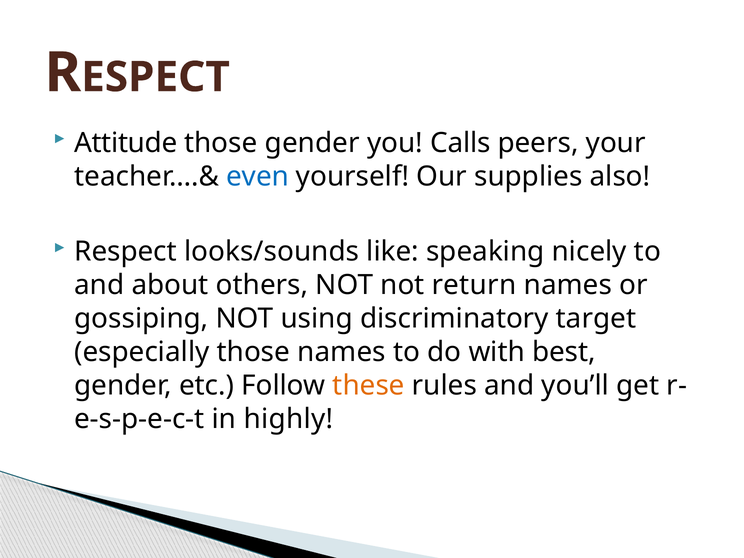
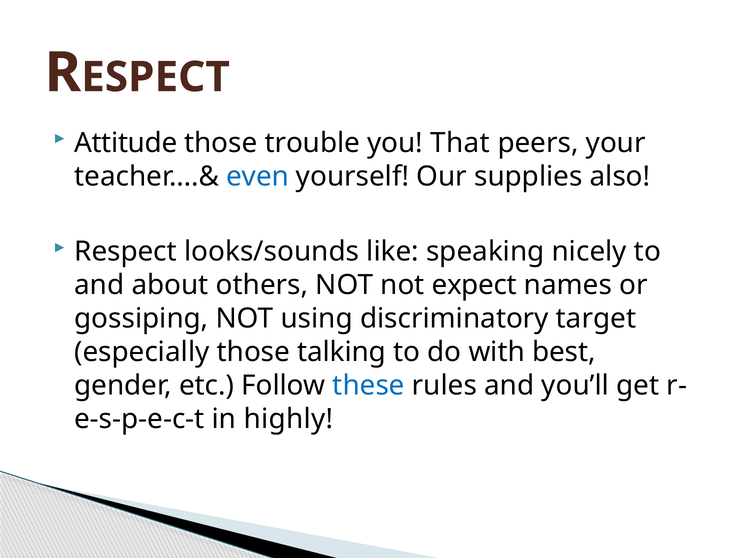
those gender: gender -> trouble (312, 143)
Calls: Calls -> That (460, 143)
return: return -> expect (474, 285)
those names: names -> talking (342, 352)
these colour: orange -> blue (369, 386)
